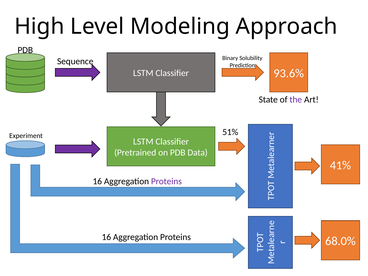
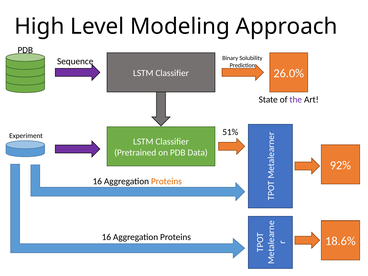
93.6%: 93.6% -> 26.0% (289, 73)
41%: 41% -> 92% (340, 165)
Proteins colour: purple -> orange (166, 181)
68.0%: 68.0% -> 18.6% (340, 241)
